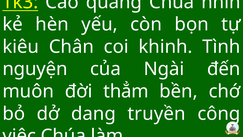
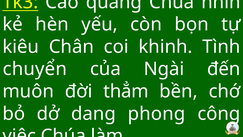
nguyện: nguyện -> chuyển (35, 69)
truyền: truyền -> phong (157, 113)
